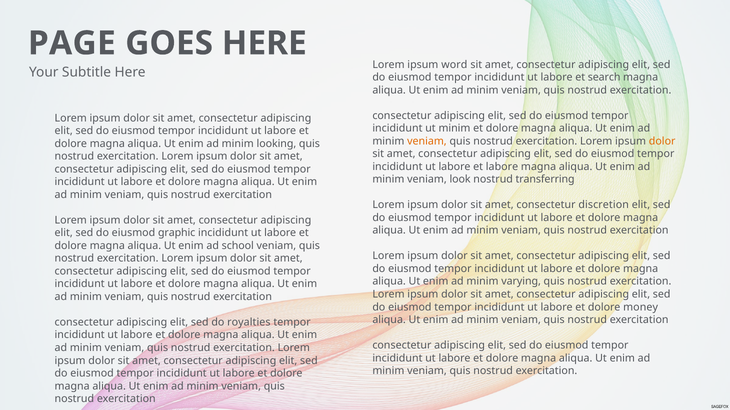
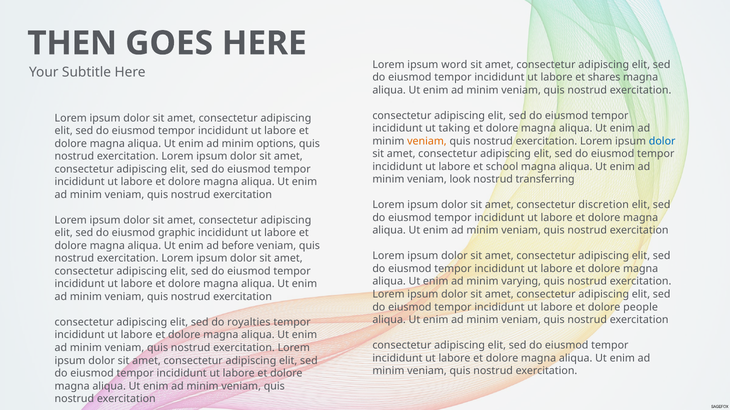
PAGE: PAGE -> THEN (72, 43)
search: search -> shares (604, 77)
ut minim: minim -> taking (454, 129)
dolor colour: orange -> blue (662, 141)
looking: looking -> options (276, 144)
et labore: labore -> school (502, 167)
school: school -> before (238, 246)
money: money -> people (641, 307)
